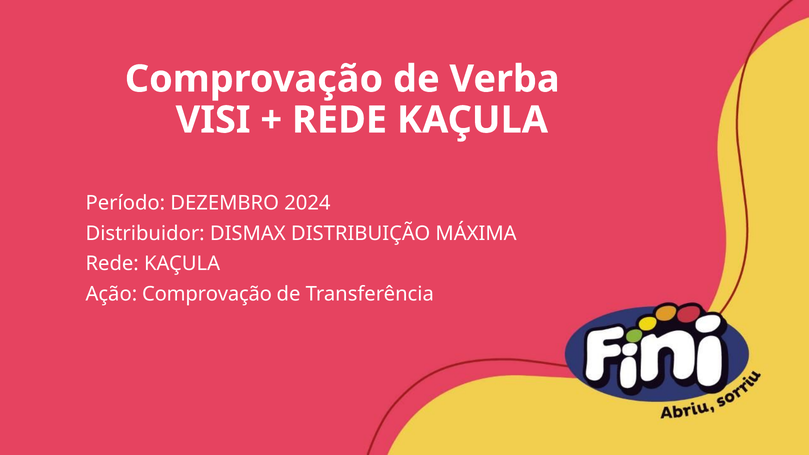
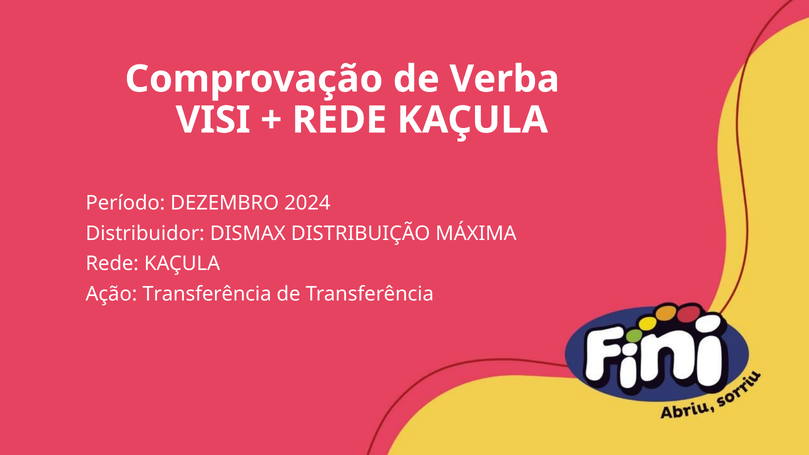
Ação Comprovação: Comprovação -> Transferência (207, 294)
